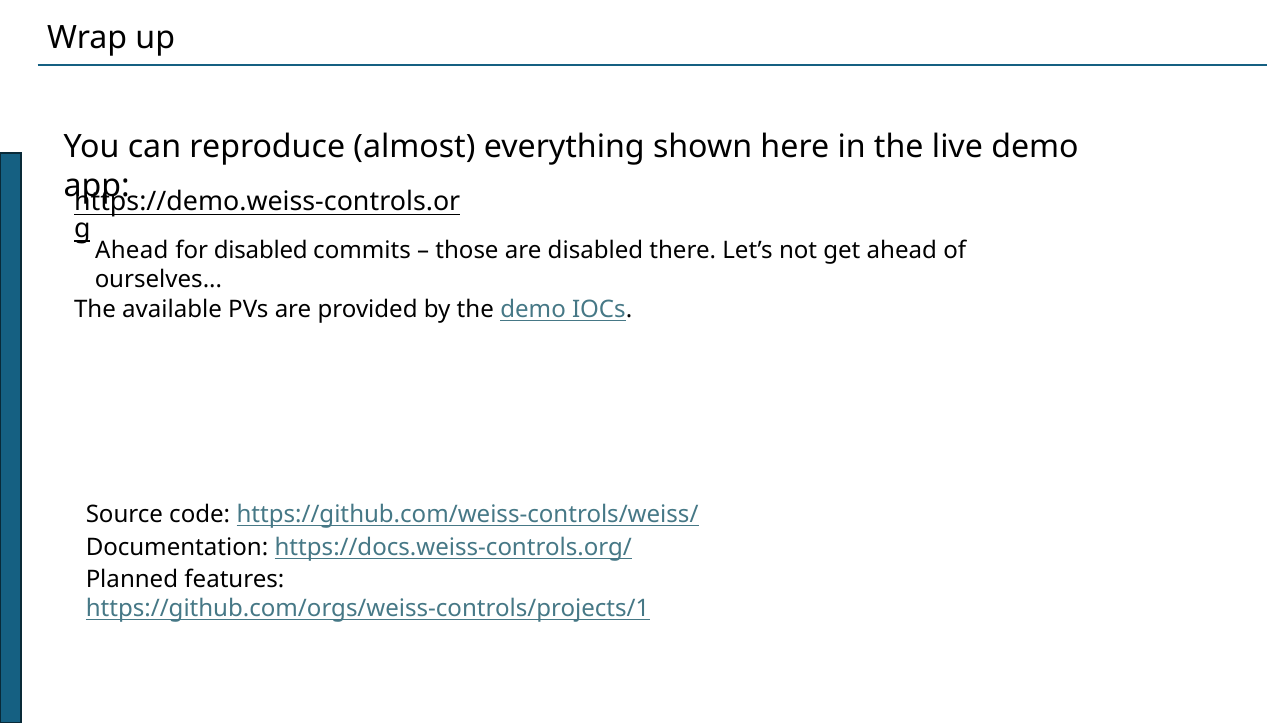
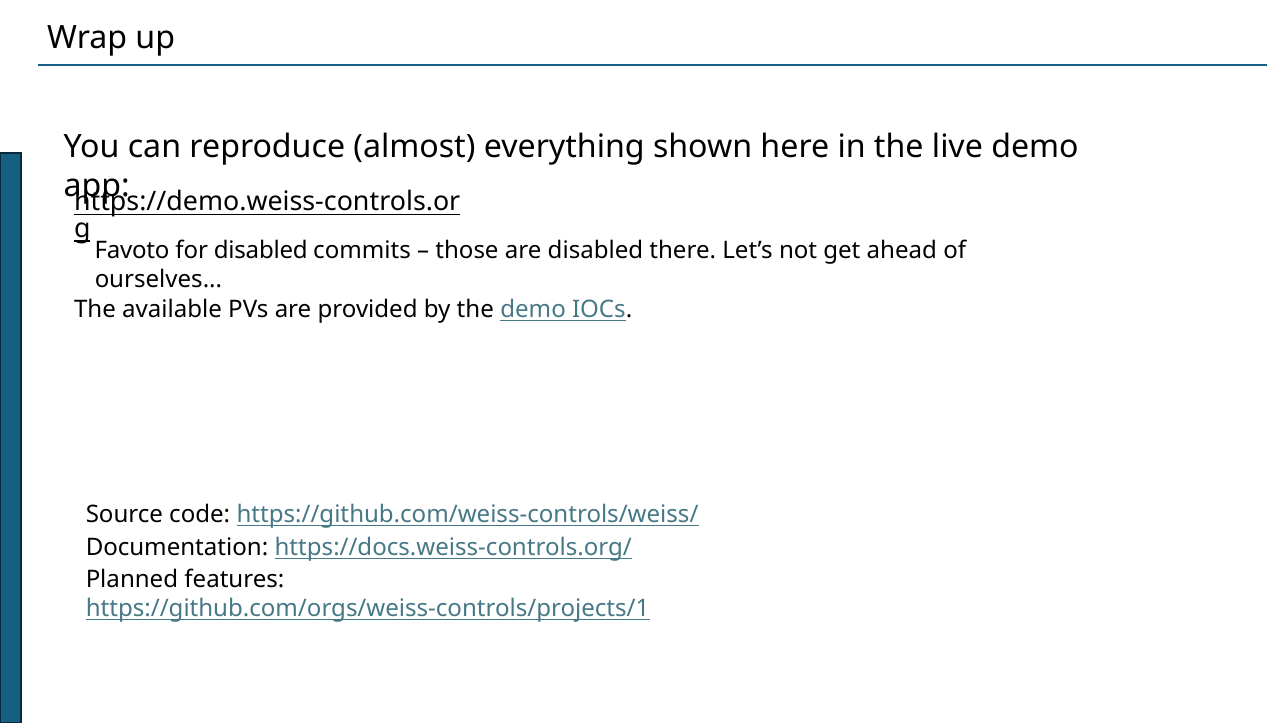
Ahead: Ahead -> Favoto (132, 251)
